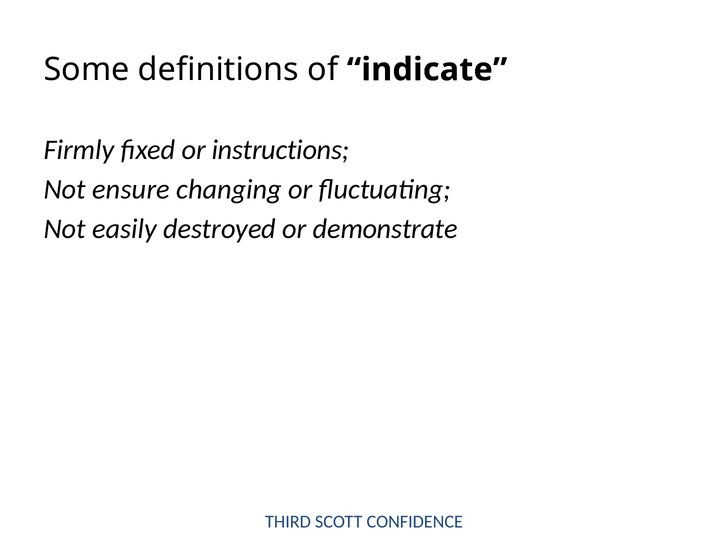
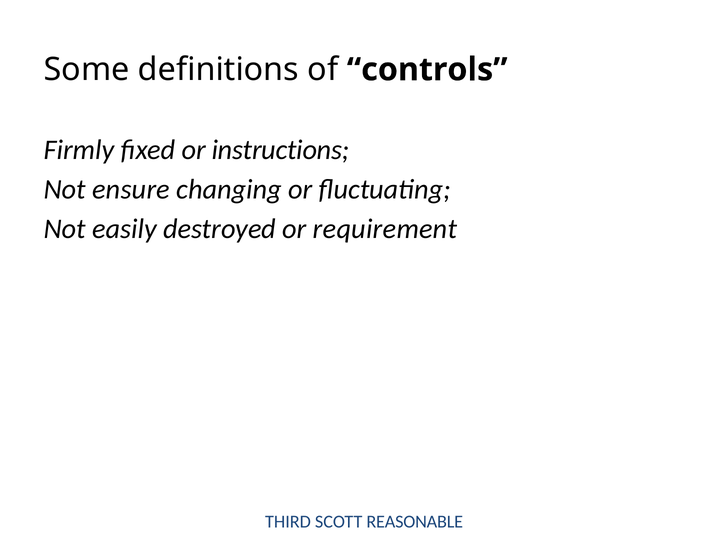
indicate: indicate -> controls (427, 70)
demonstrate: demonstrate -> requirement (385, 229)
CONFIDENCE: CONFIDENCE -> REASONABLE (415, 522)
